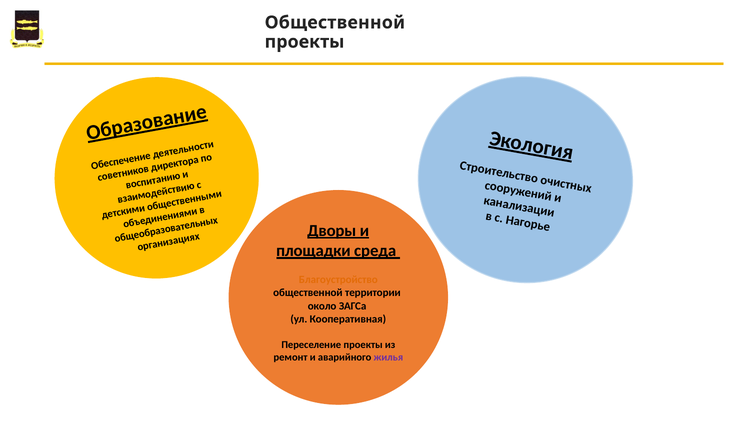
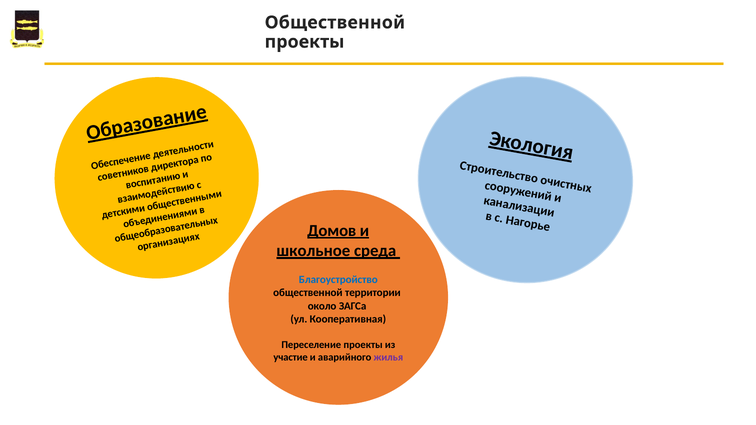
Дворы: Дворы -> Домов (332, 231)
площадки: площадки -> школьное (313, 251)
Благоустройство colour: orange -> blue (338, 280)
ремонт: ремонт -> участие (291, 357)
